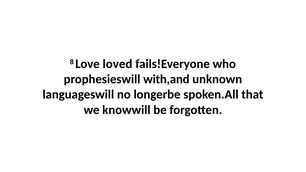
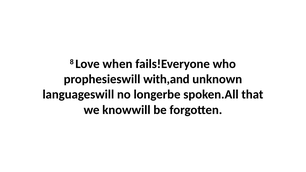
loved: loved -> when (117, 64)
